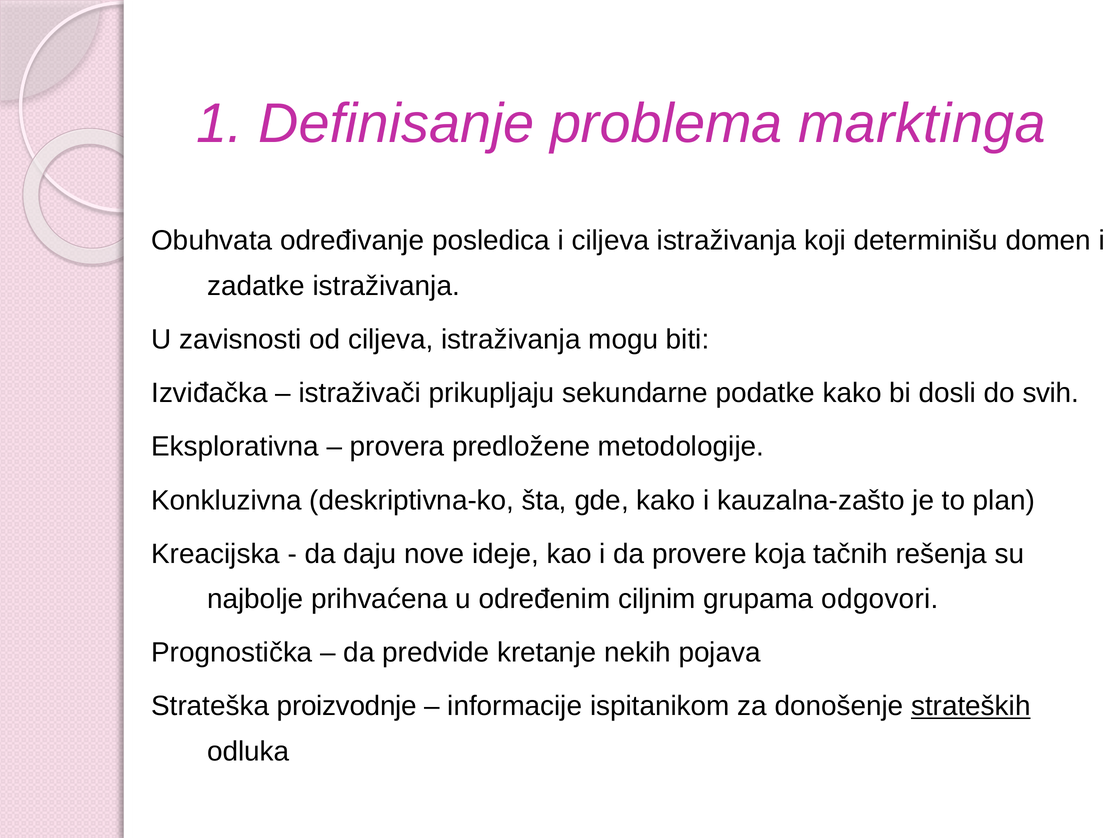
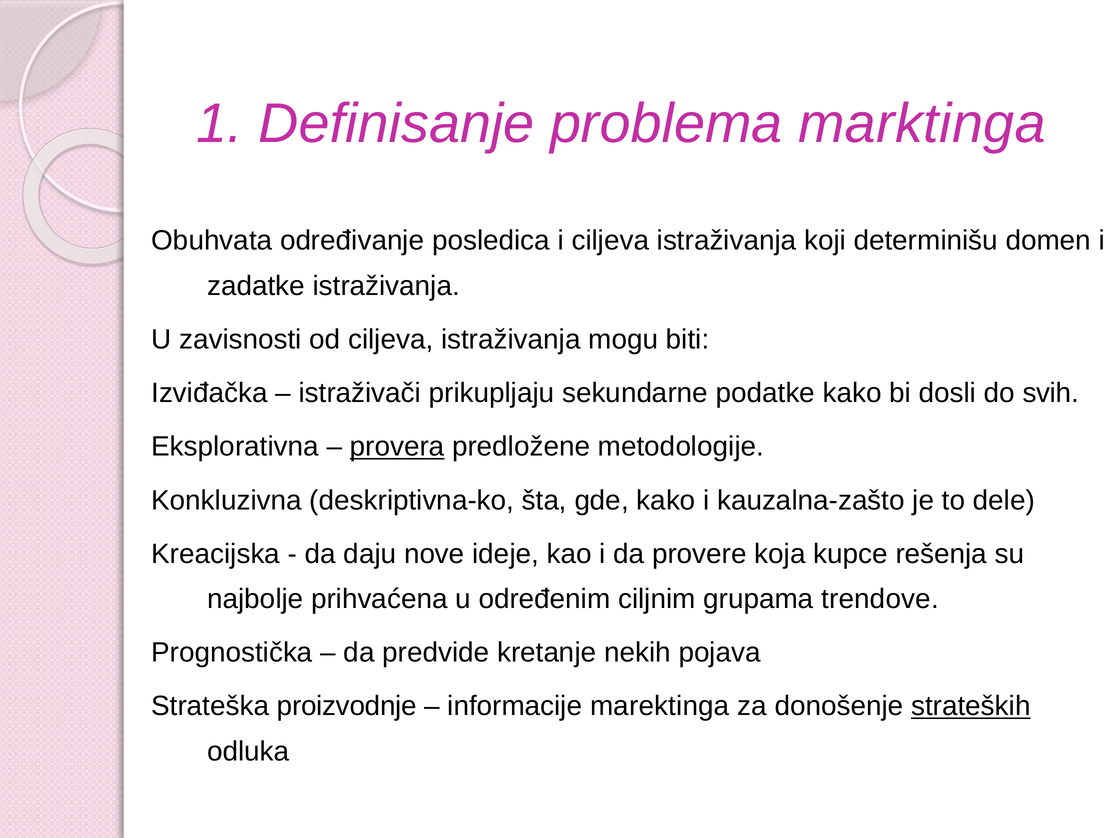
provera underline: none -> present (397, 447)
plan: plan -> dele (1004, 500)
tačnih: tačnih -> kupce (851, 554)
odgovori: odgovori -> trendove (880, 599)
ispitanikom: ispitanikom -> marektinga (660, 706)
